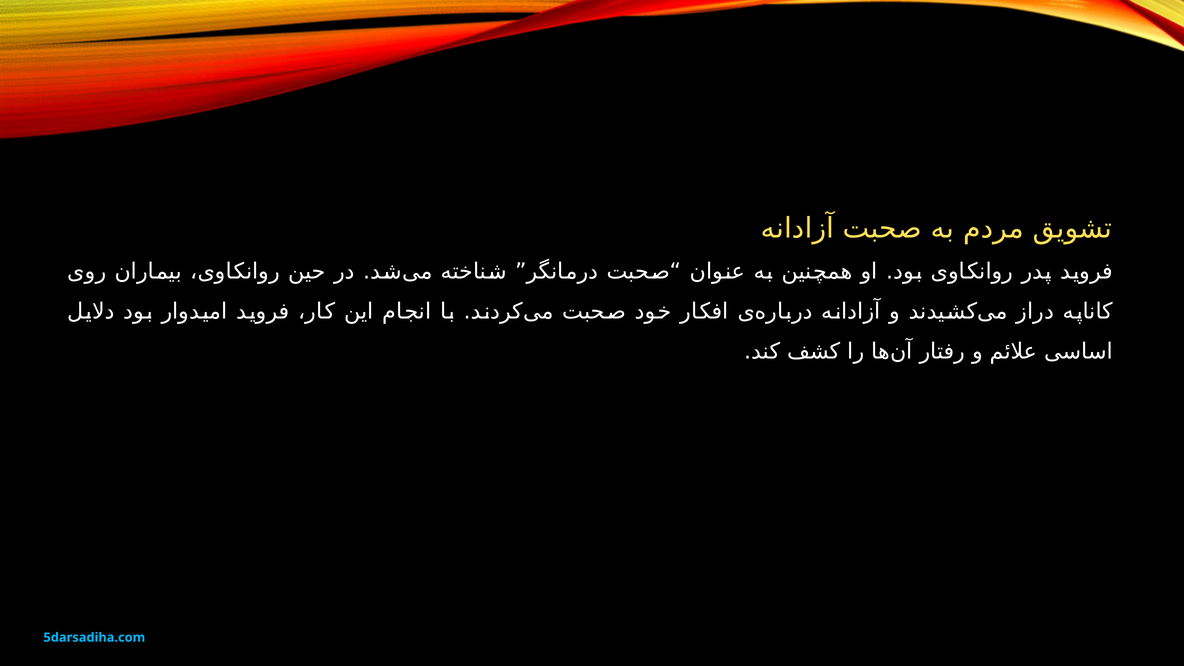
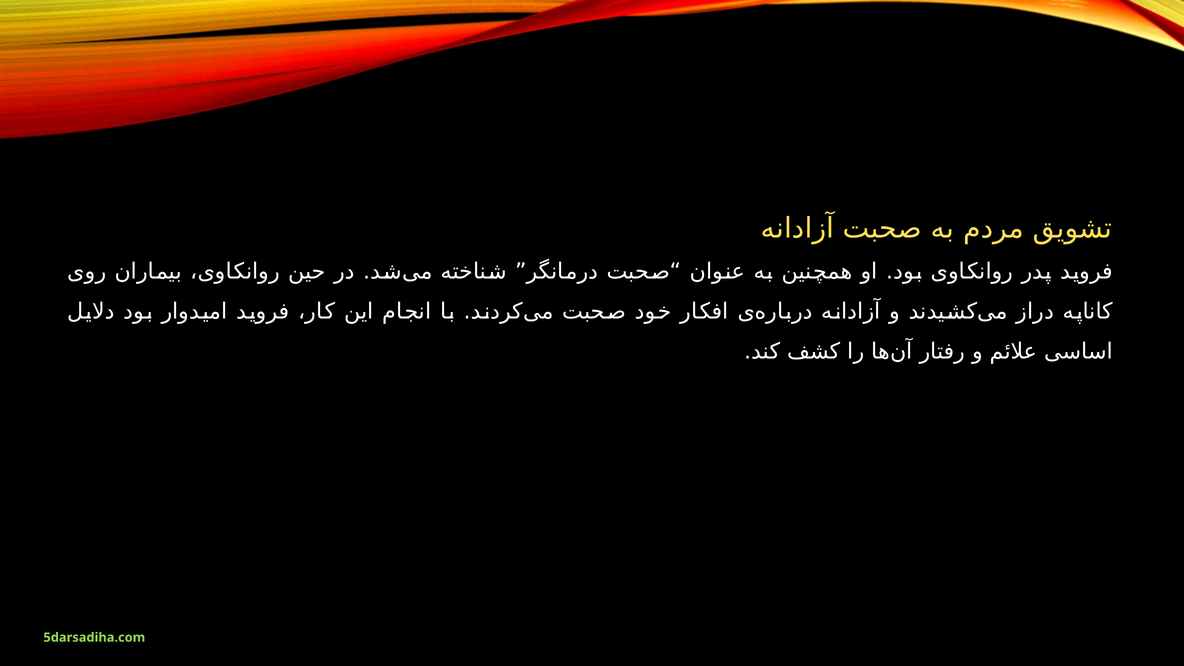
5darsadiha.com colour: light blue -> light green (94, 637)
